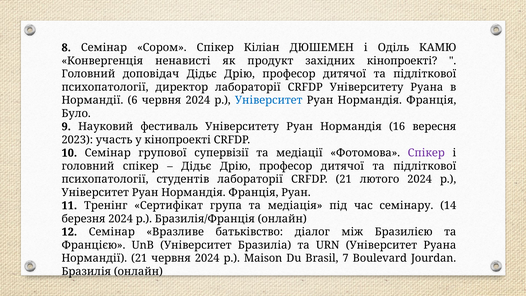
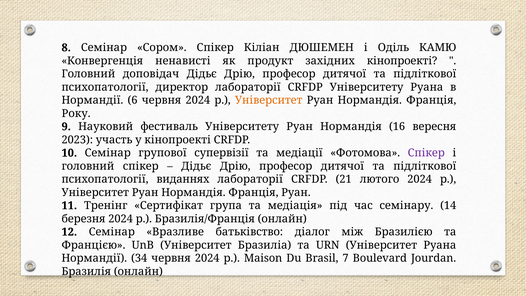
Університет colour: blue -> orange (269, 100)
Було: Було -> Року (76, 113)
студентів: студентів -> виданнях (183, 179)
Нормандії 21: 21 -> 34 (139, 258)
